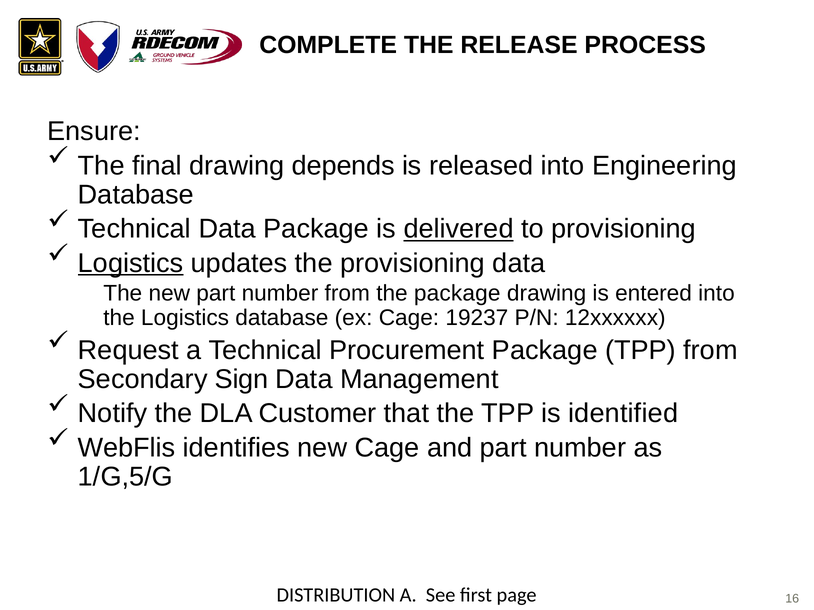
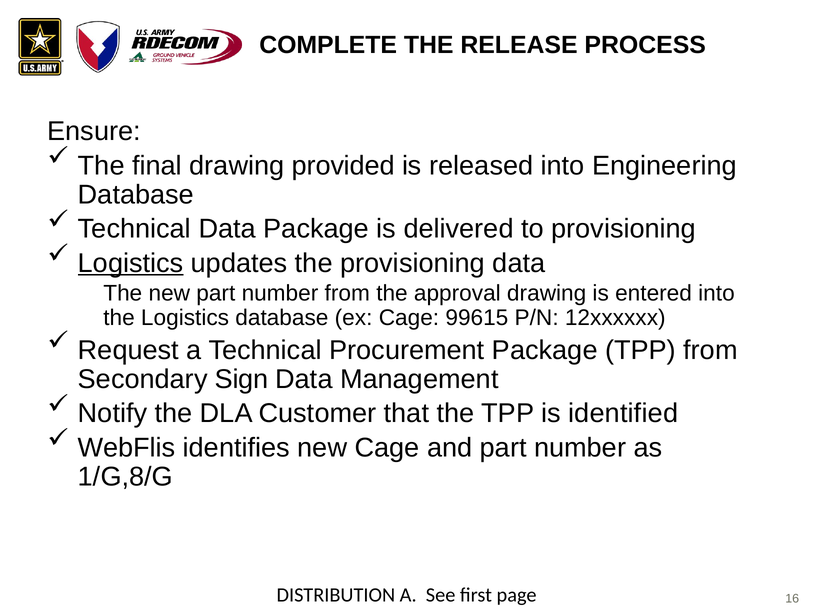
depends: depends -> provided (343, 166)
delivered underline: present -> none (459, 229)
the package: package -> approval (457, 294)
19237: 19237 -> 99615 (477, 318)
1/G,5/G: 1/G,5/G -> 1/G,8/G (125, 477)
